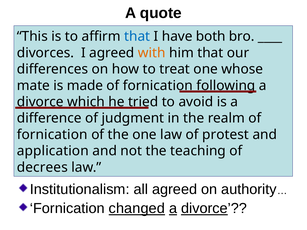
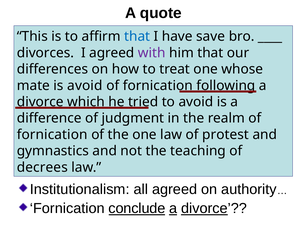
both: both -> save (211, 36)
with colour: orange -> purple (152, 53)
is made: made -> avoid (85, 86)
application: application -> gymnastics (53, 151)
changed: changed -> conclude (137, 209)
